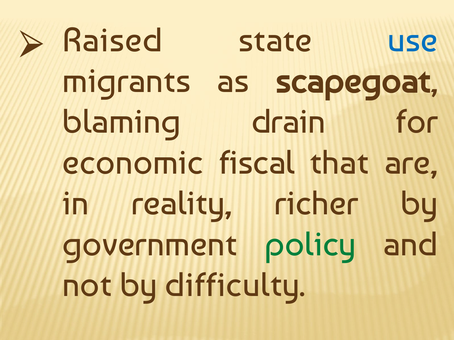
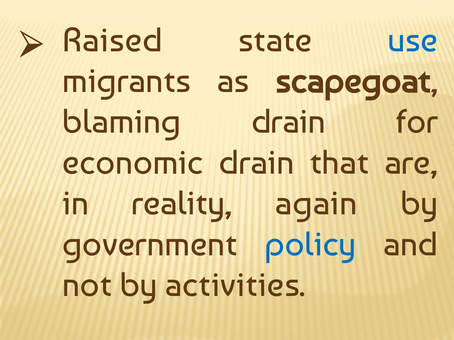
economic fiscal: fiscal -> drain (257, 163)
richer: richer -> again (316, 204)
policy colour: green -> blue (310, 245)
difficulty: difficulty -> activities (235, 285)
